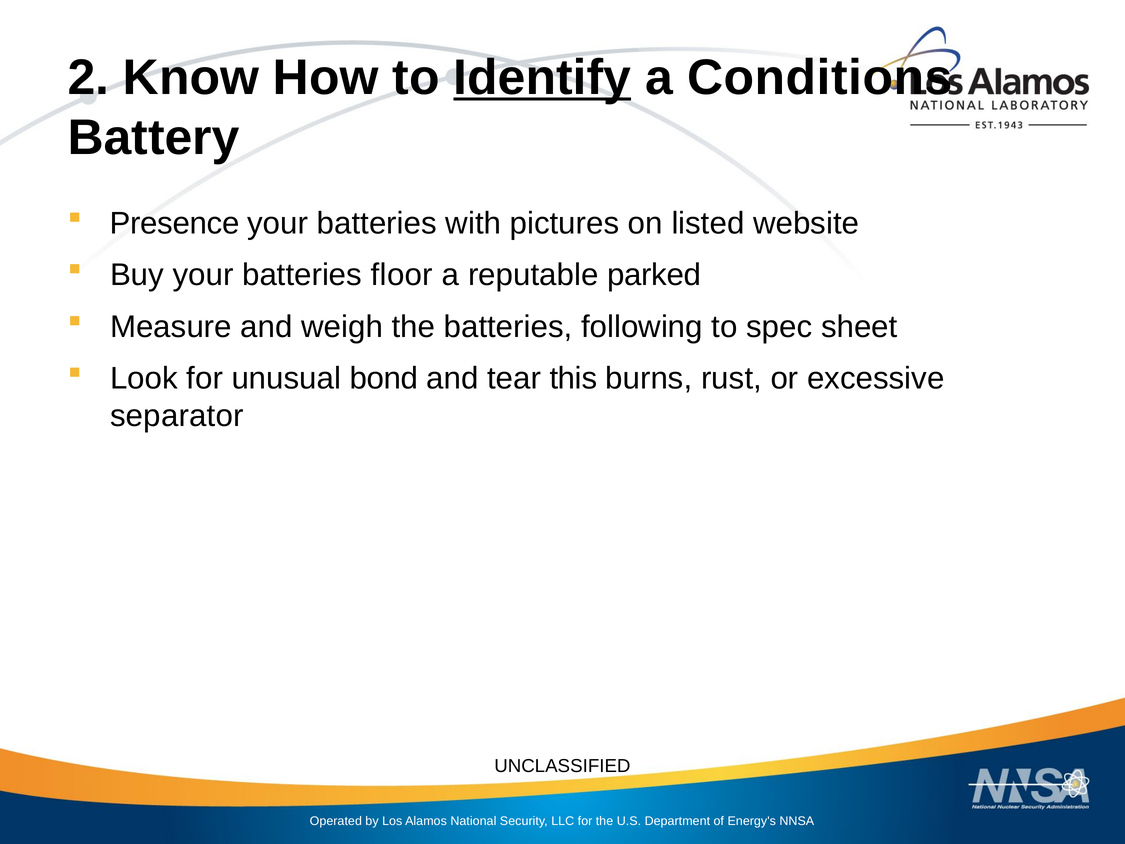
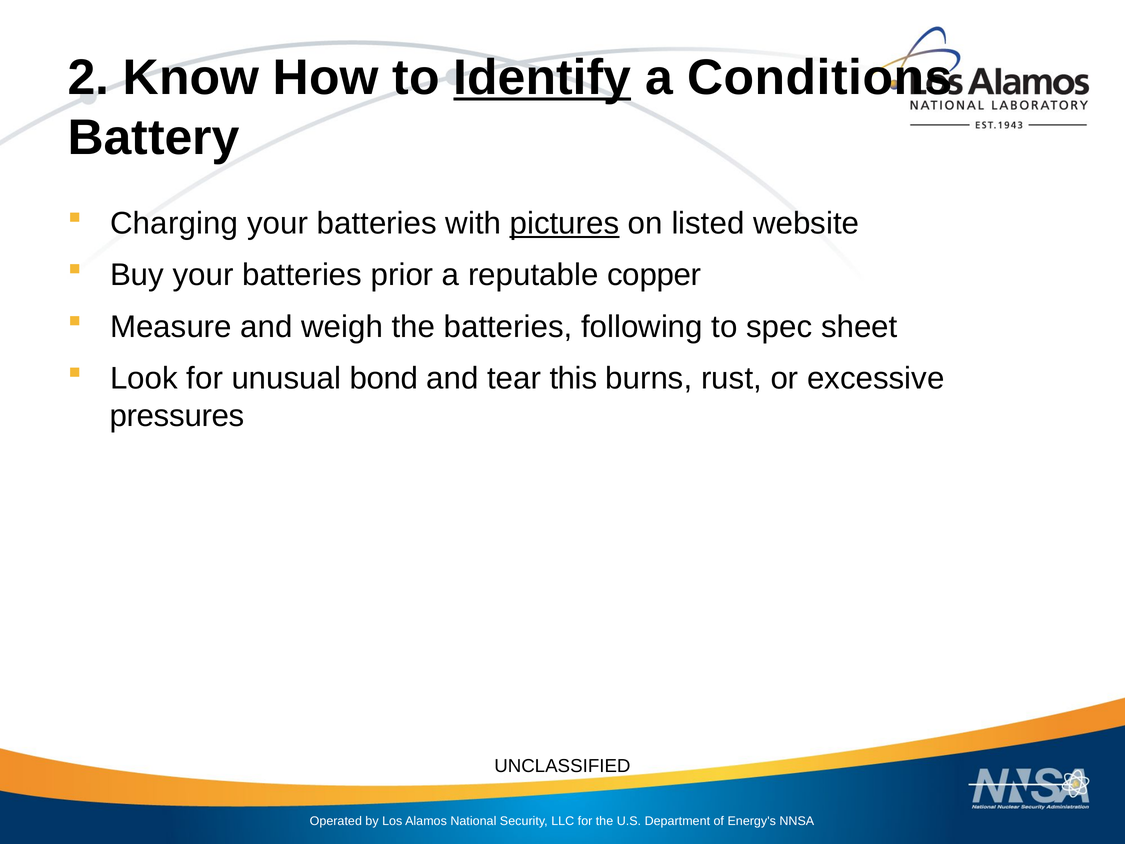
Presence: Presence -> Charging (174, 223)
pictures underline: none -> present (565, 223)
floor: floor -> prior (402, 275)
parked: parked -> copper (654, 275)
separator: separator -> pressures (177, 416)
